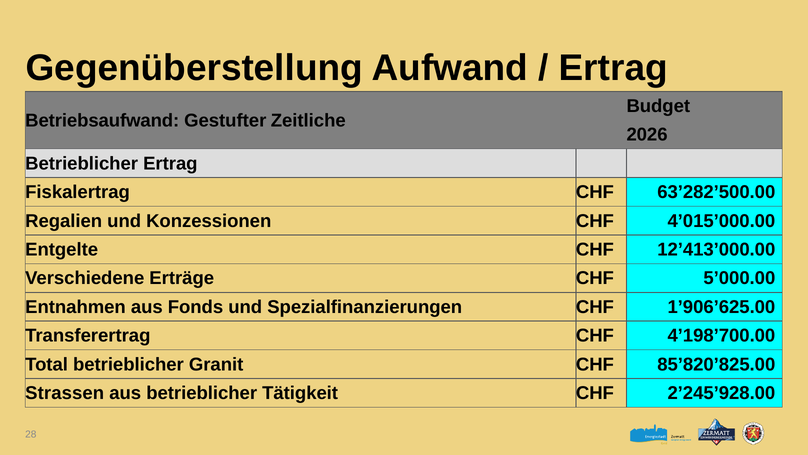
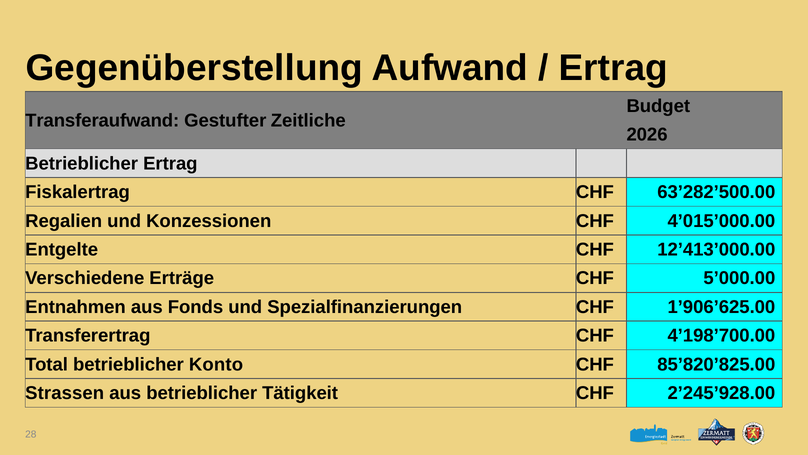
Betriebsaufwand: Betriebsaufwand -> Transferaufwand (102, 120)
Granit: Granit -> Konto (216, 364)
